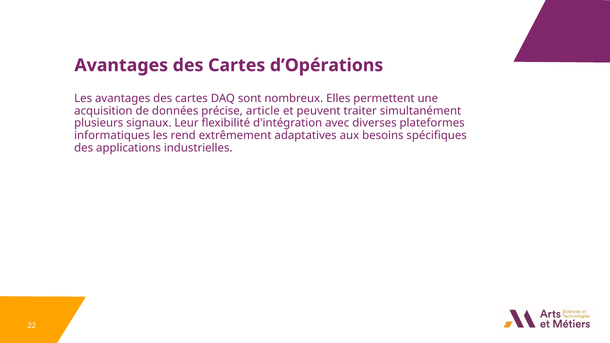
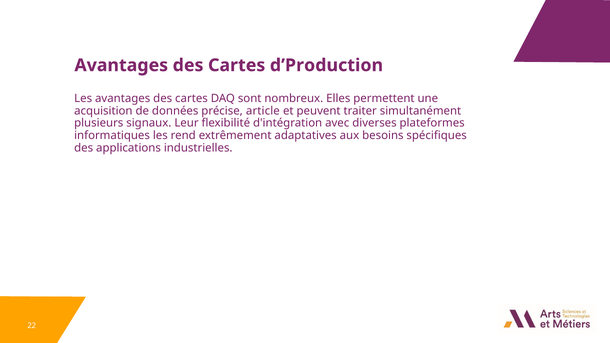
d’Opérations: d’Opérations -> d’Production (326, 65)
